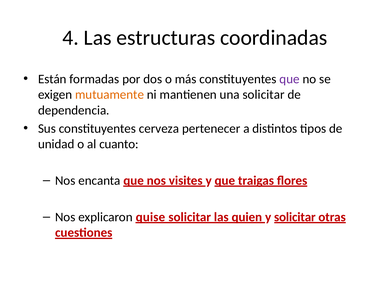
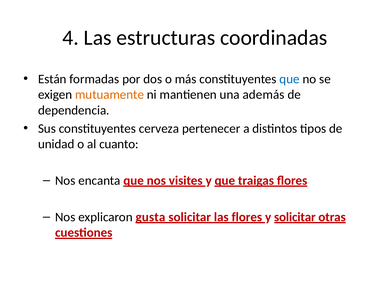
que colour: purple -> blue (290, 79)
una solicitar: solicitar -> además (264, 95)
quise: quise -> gusta (150, 217)
las quien: quien -> flores (247, 217)
